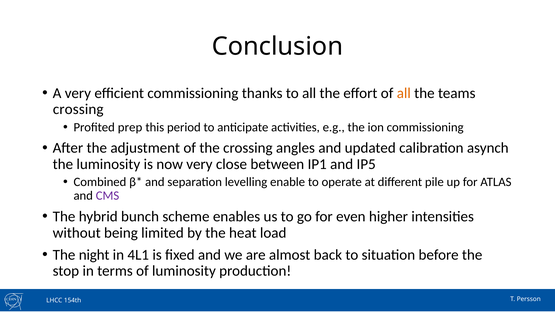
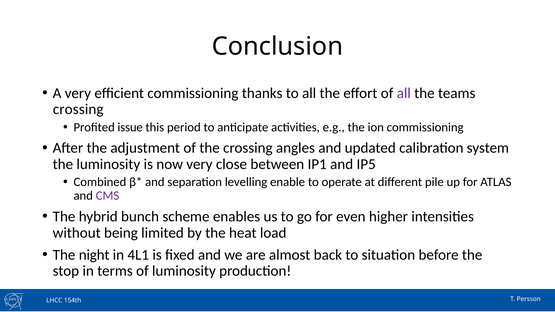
all colour: orange -> purple (404, 93)
prep: prep -> issue (130, 127)
asynch: asynch -> system (488, 148)
